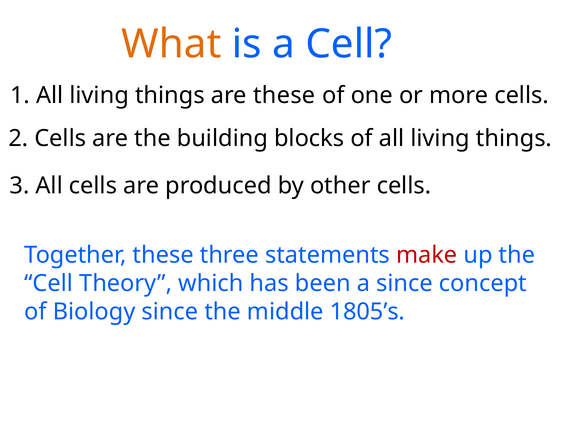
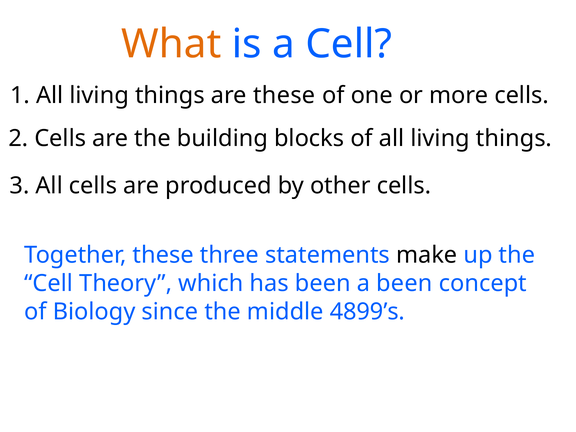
make colour: red -> black (427, 255)
a since: since -> been (404, 283)
1805’s: 1805’s -> 4899’s (367, 312)
